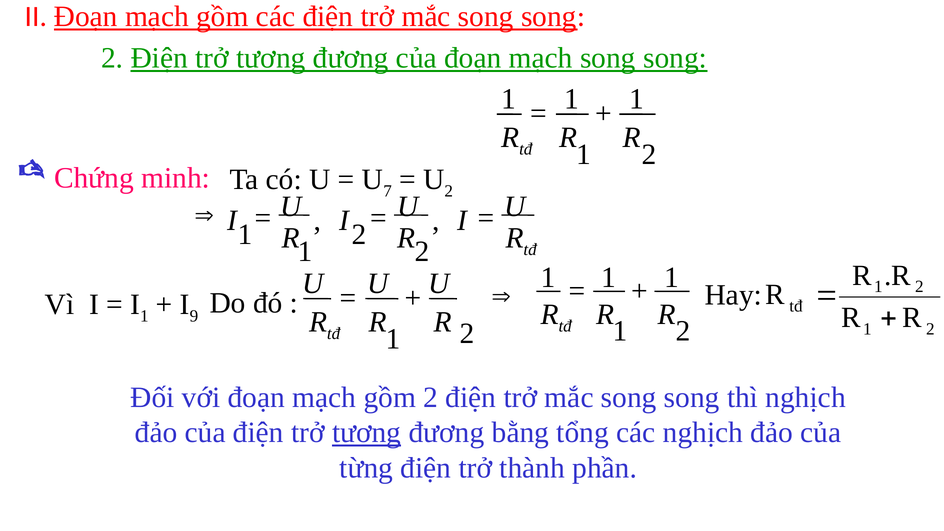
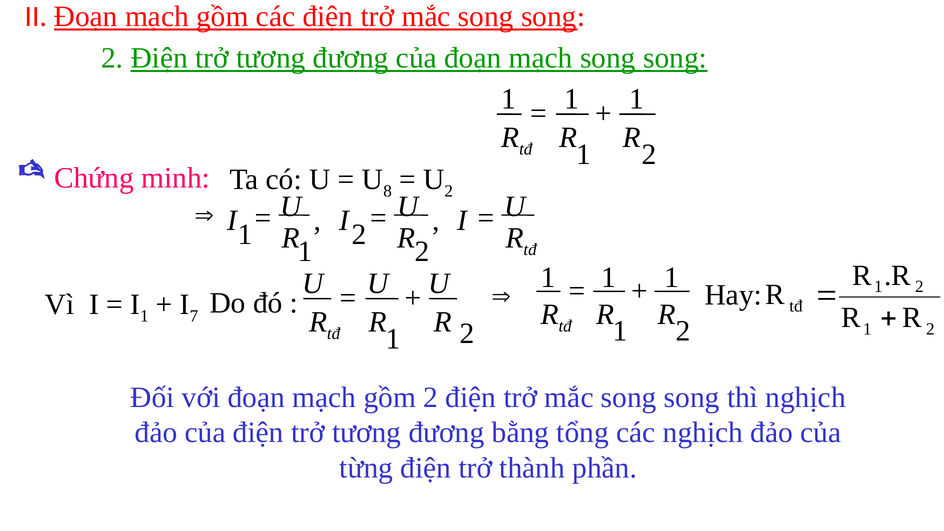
7: 7 -> 8 (388, 191)
9: 9 -> 7 (194, 316)
tương underline: present -> none (367, 433)
